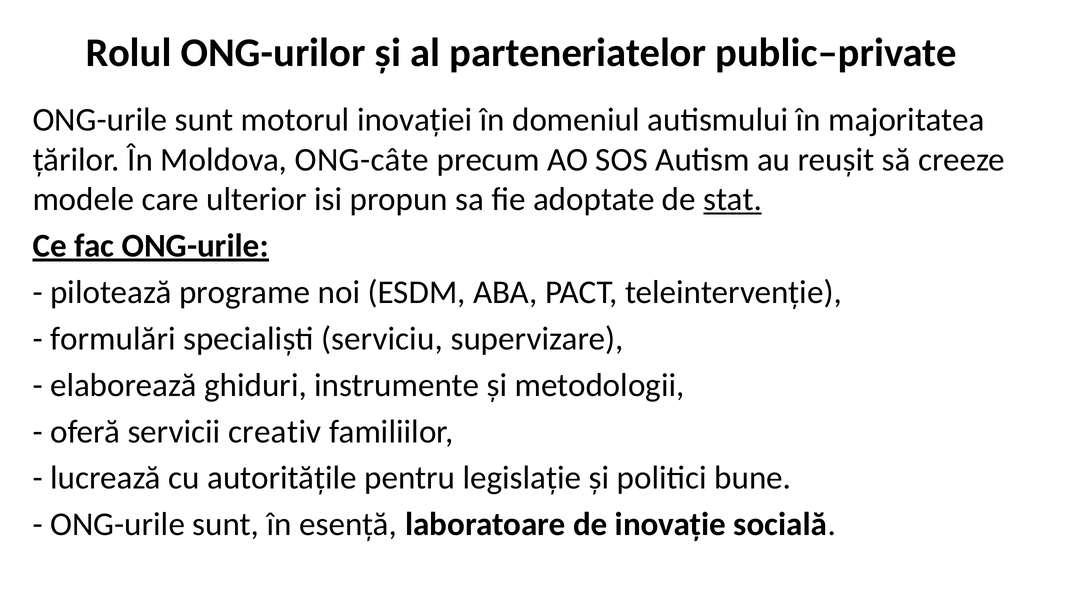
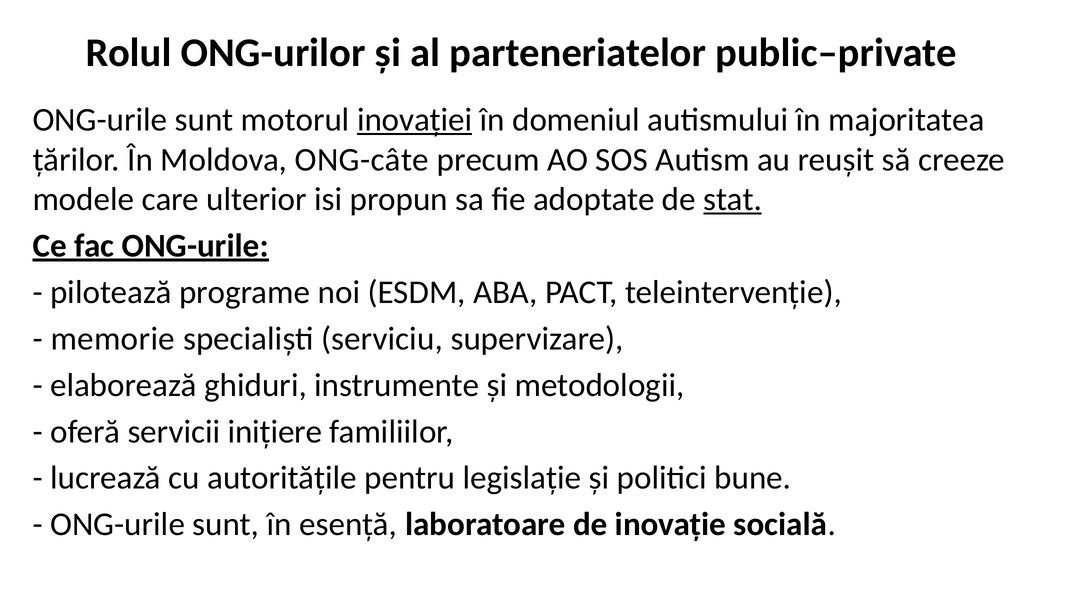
inovației underline: none -> present (415, 120)
formulări: formulări -> memorie (113, 339)
creativ: creativ -> inițiere (275, 431)
